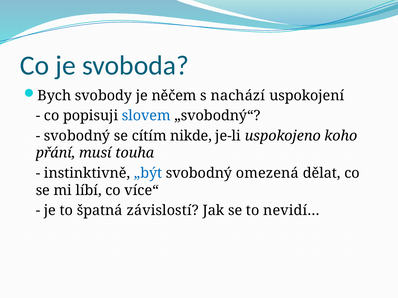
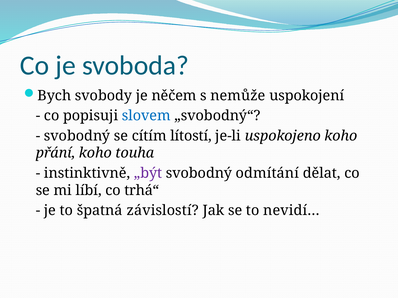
nachází: nachází -> nemůže (238, 96)
nikde: nikde -> lítostí (191, 136)
přání musí: musí -> koho (95, 153)
„být colour: blue -> purple (148, 173)
omezená: omezená -> odmítání (267, 173)
více“: více“ -> trhá“ (142, 191)
